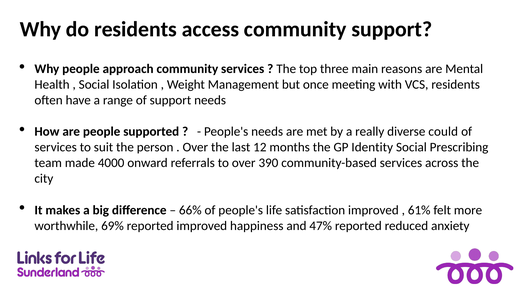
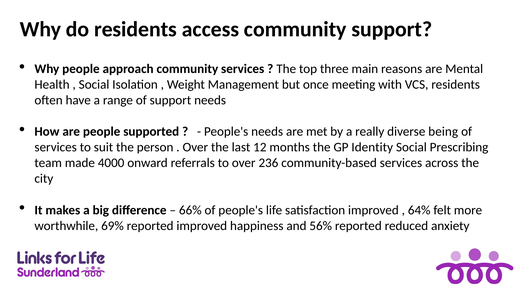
could: could -> being (443, 132)
390: 390 -> 236 (268, 163)
61%: 61% -> 64% (419, 210)
47%: 47% -> 56% (321, 226)
